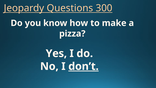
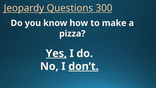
Yes underline: none -> present (56, 53)
